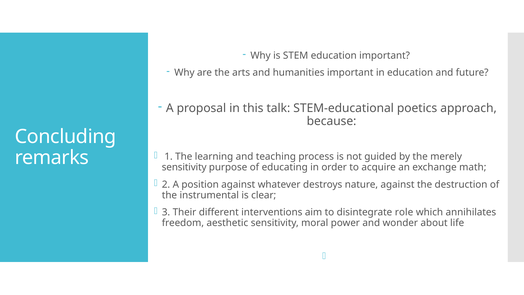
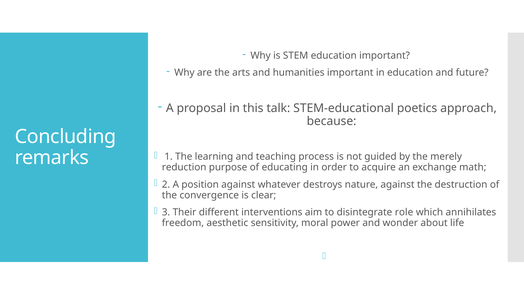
sensitivity: sensitivity -> reduction (184, 167)
instrumental: instrumental -> convergence (209, 195)
